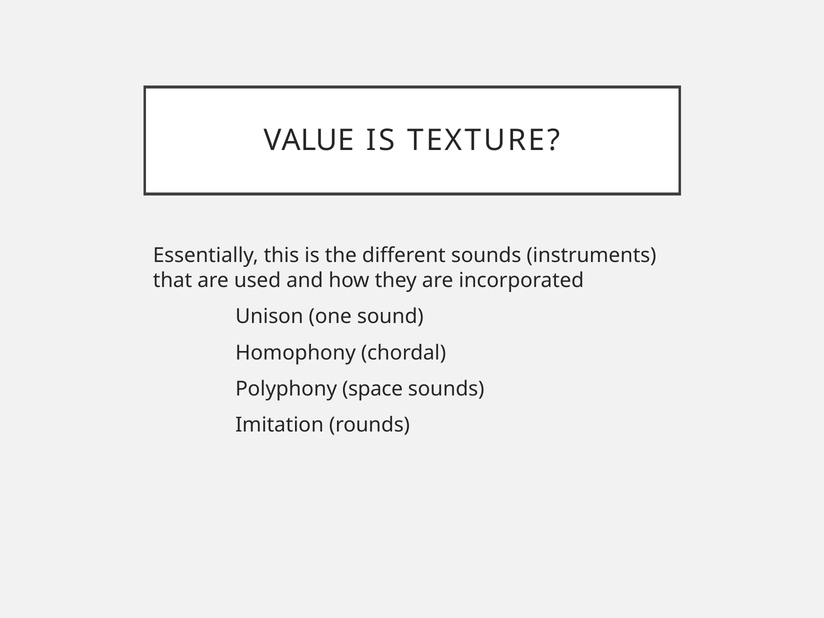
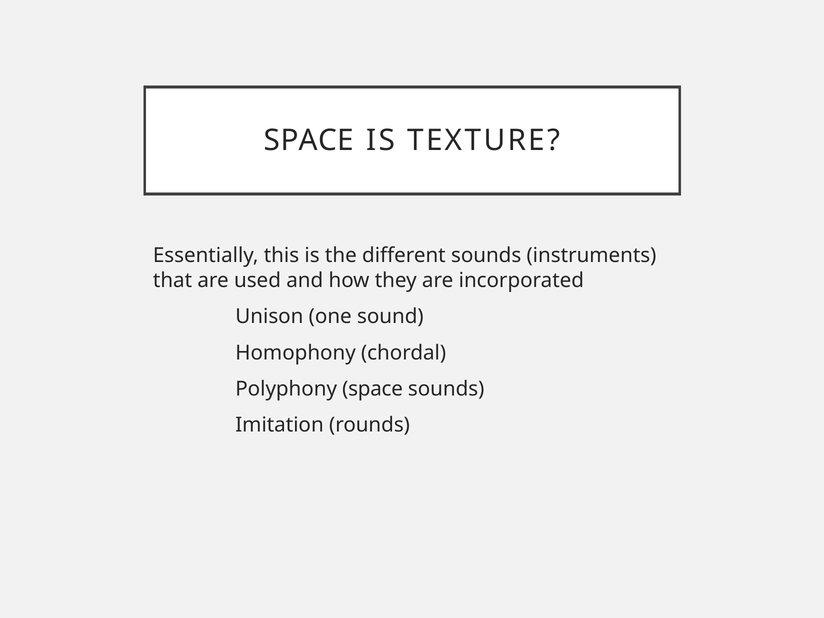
VALUE: VALUE -> SPACE (309, 140)
